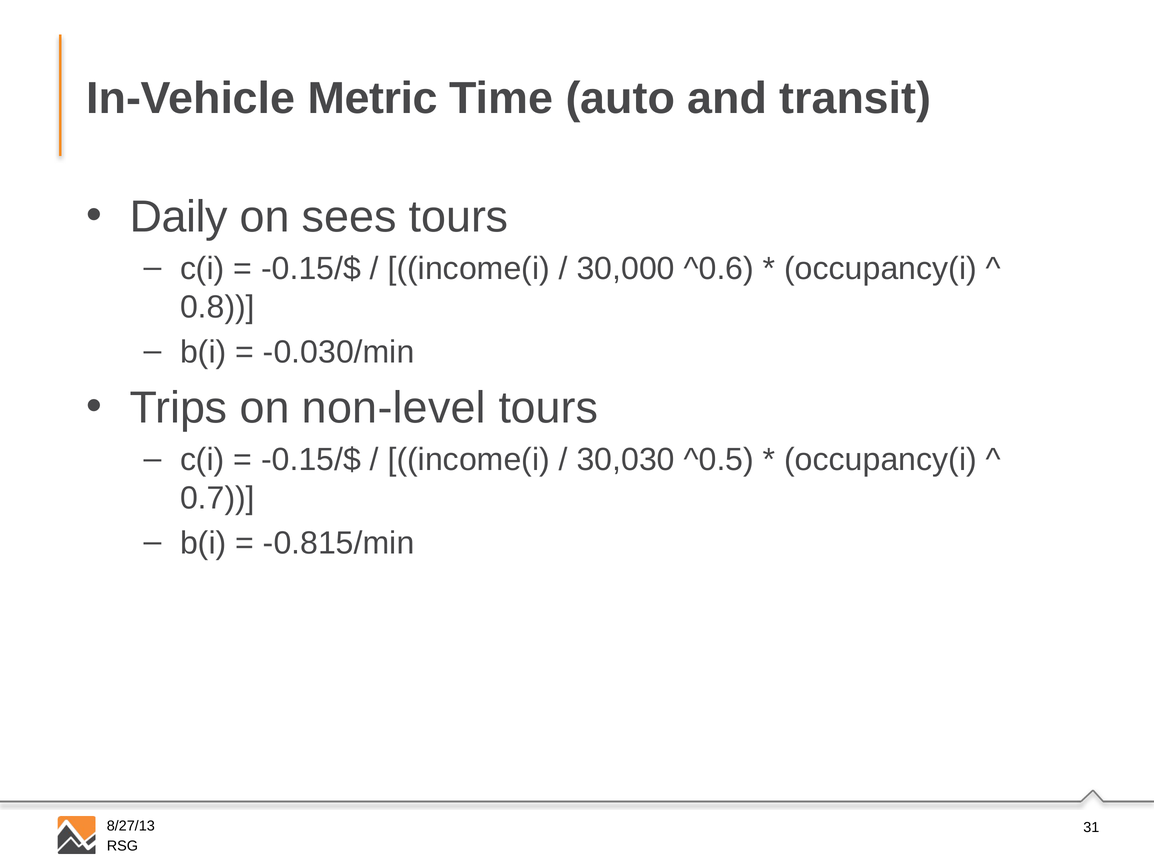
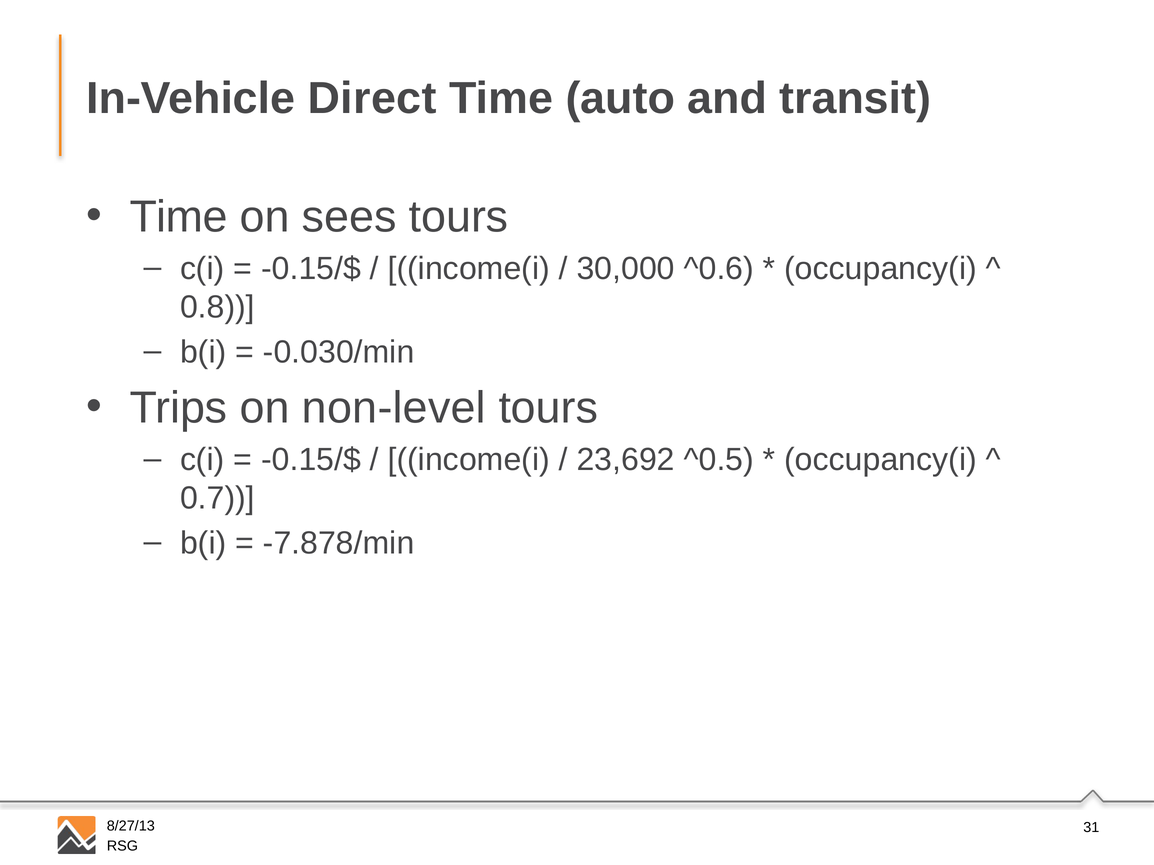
Metric: Metric -> Direct (372, 98)
Daily: Daily -> Time (179, 217)
30,030: 30,030 -> 23,692 (626, 460)
-0.815/min: -0.815/min -> -7.878/min (339, 543)
